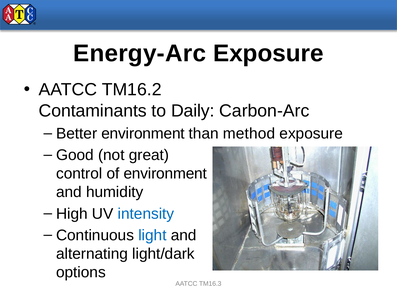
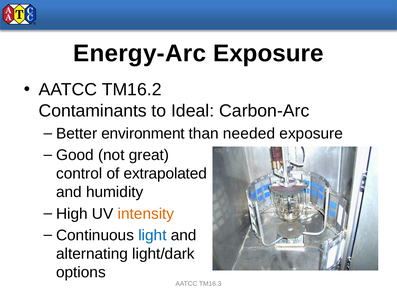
Daily: Daily -> Ideal (193, 111)
method: method -> needed (249, 134)
of environment: environment -> extrapolated (165, 174)
intensity colour: blue -> orange (146, 214)
